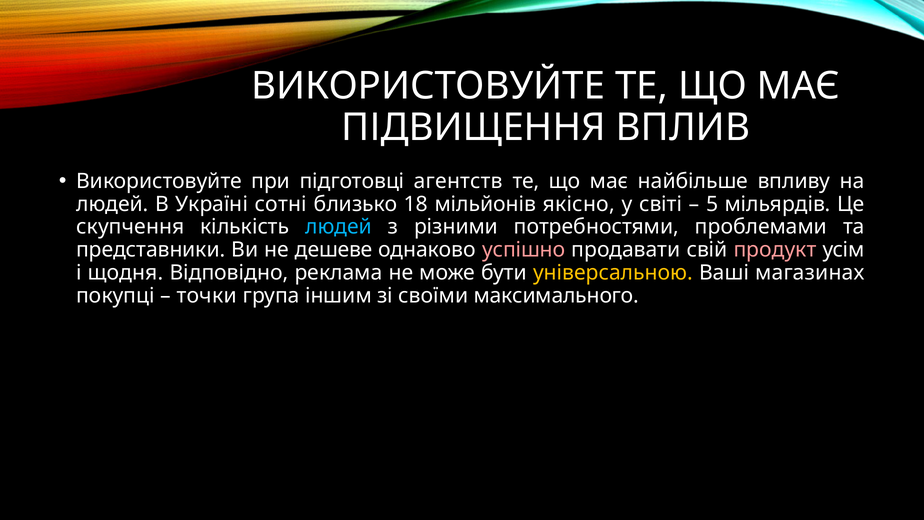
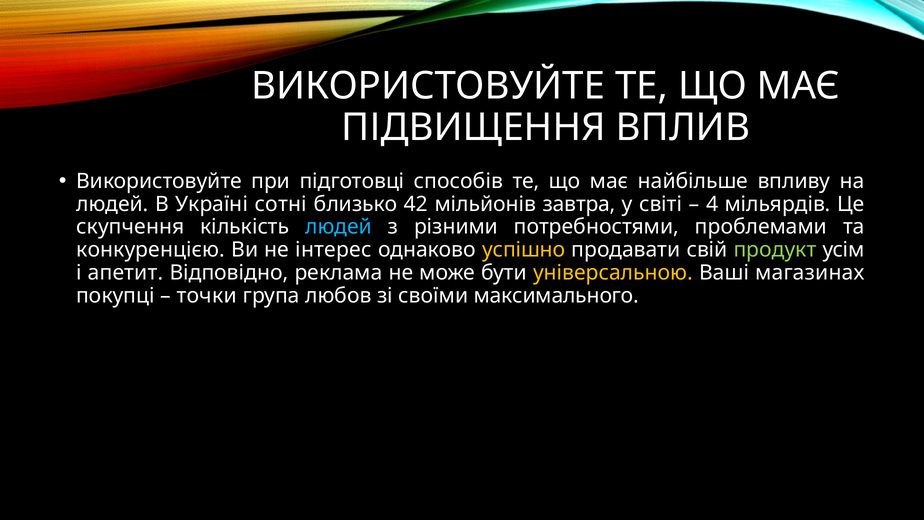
агентств: агентств -> способів (458, 181)
18: 18 -> 42 (416, 204)
якісно: якісно -> завтра (579, 204)
5: 5 -> 4 (712, 204)
представники: представники -> конкуренцією (151, 250)
дешеве: дешеве -> інтерес (334, 250)
успішно colour: pink -> yellow (524, 250)
продукт colour: pink -> light green (775, 250)
щодня: щодня -> апетит (126, 273)
іншим: іншим -> любов (338, 295)
